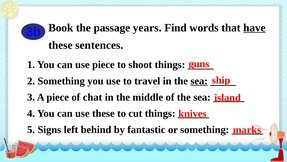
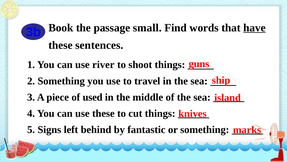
years: years -> small (147, 28)
use piece: piece -> river (103, 65)
sea underline: present -> none (199, 81)
chat: chat -> used (93, 97)
